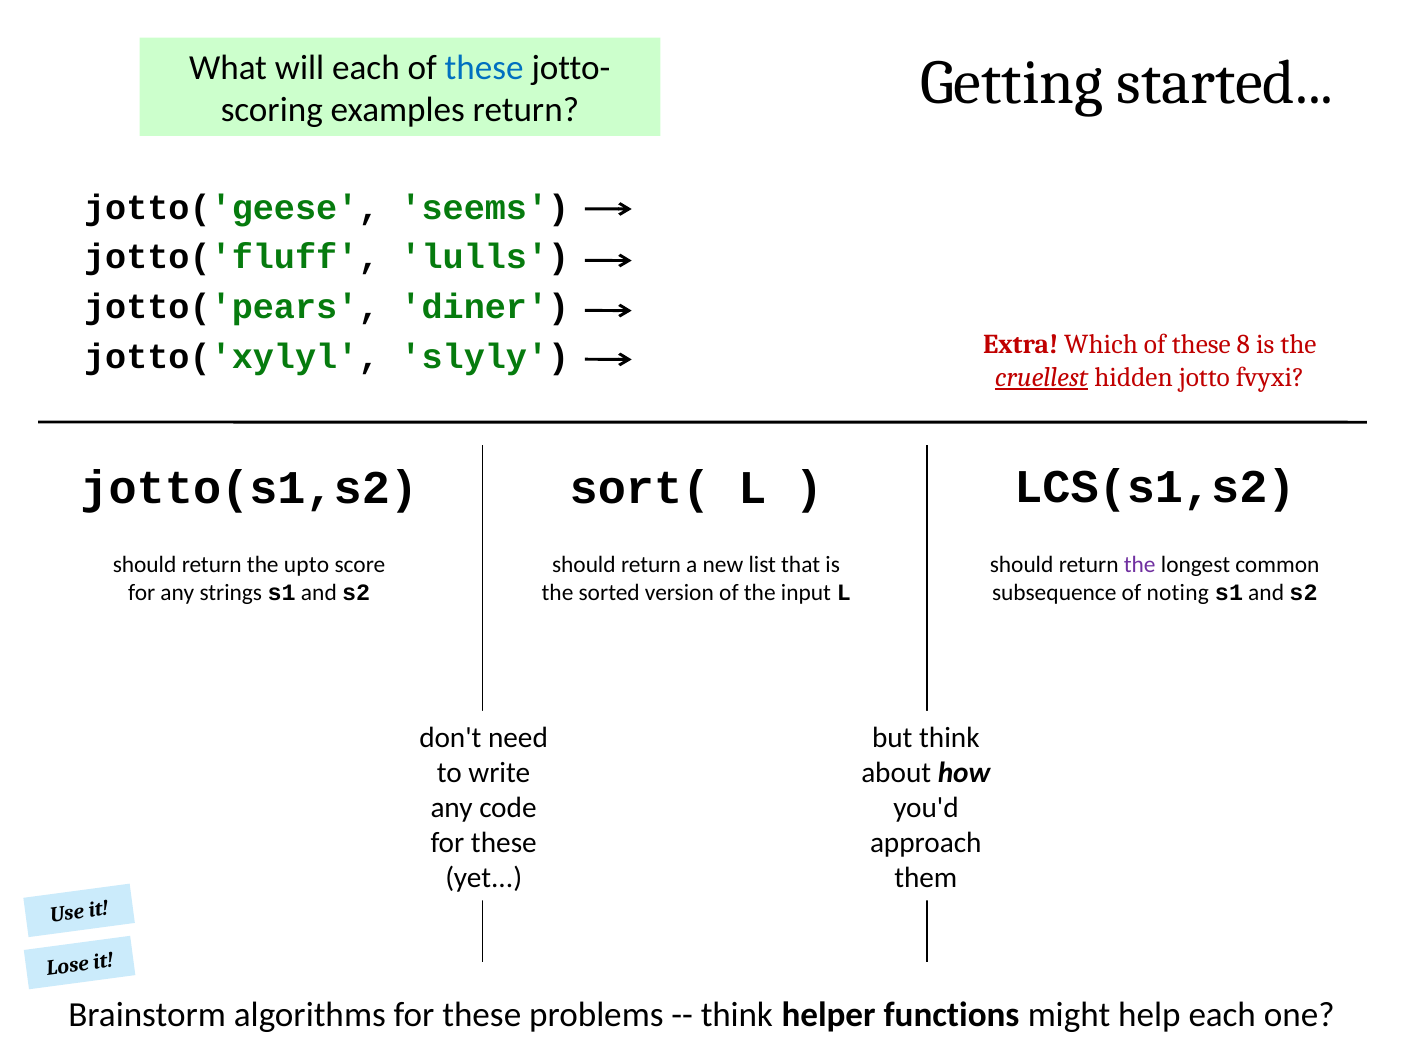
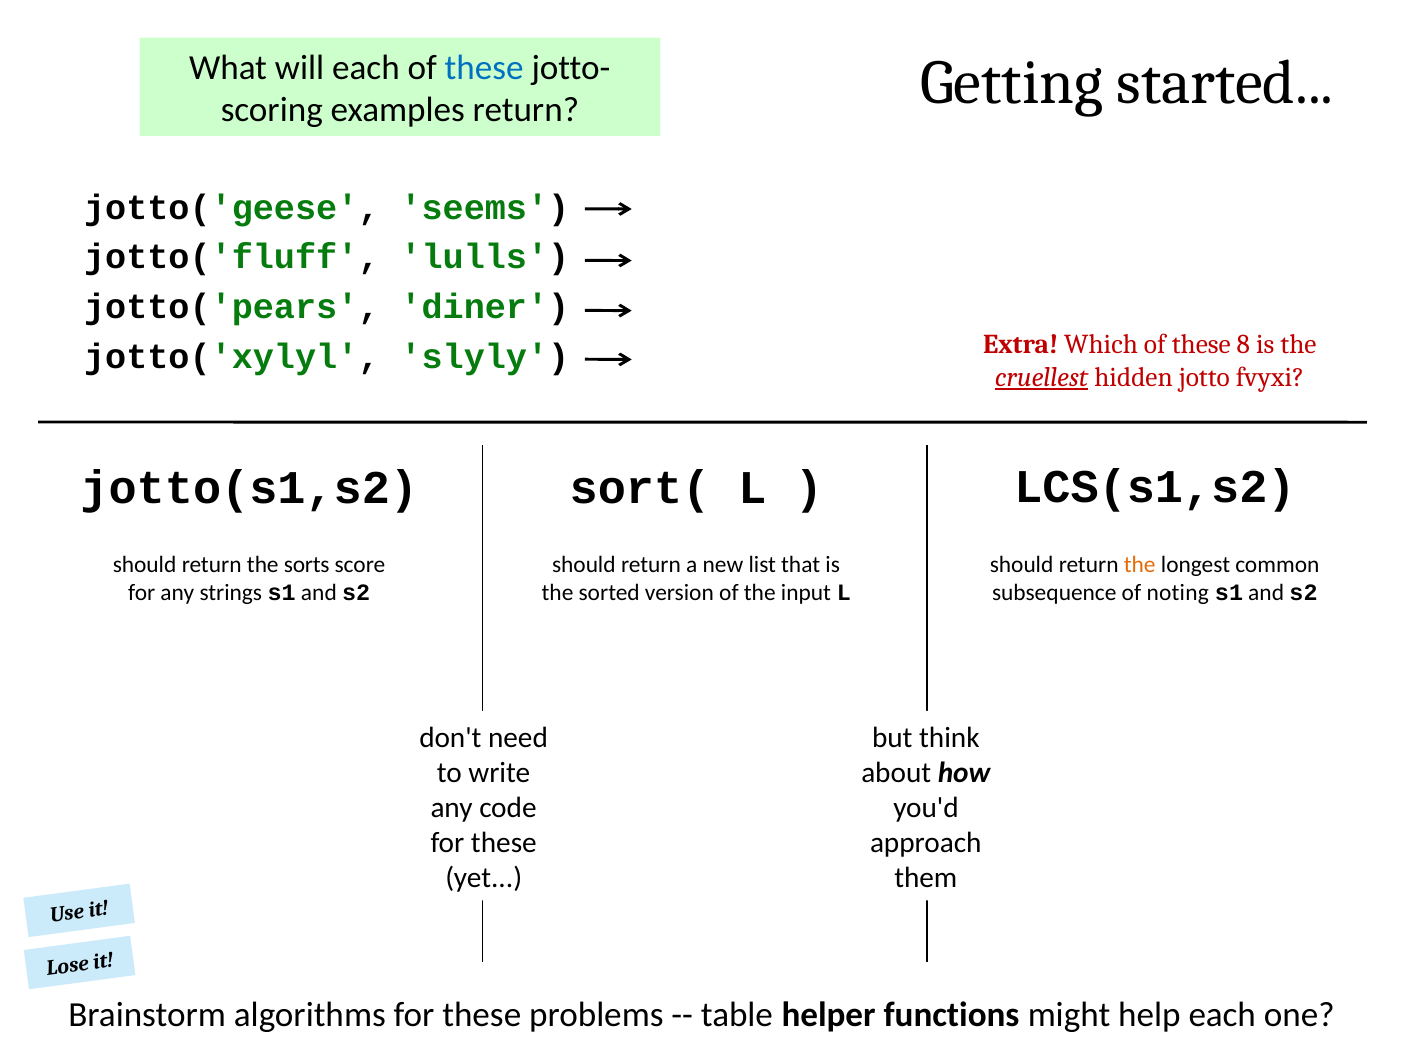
upto: upto -> sorts (307, 565)
the colour: purple -> orange (1140, 565)
think: think -> table (737, 1015)
